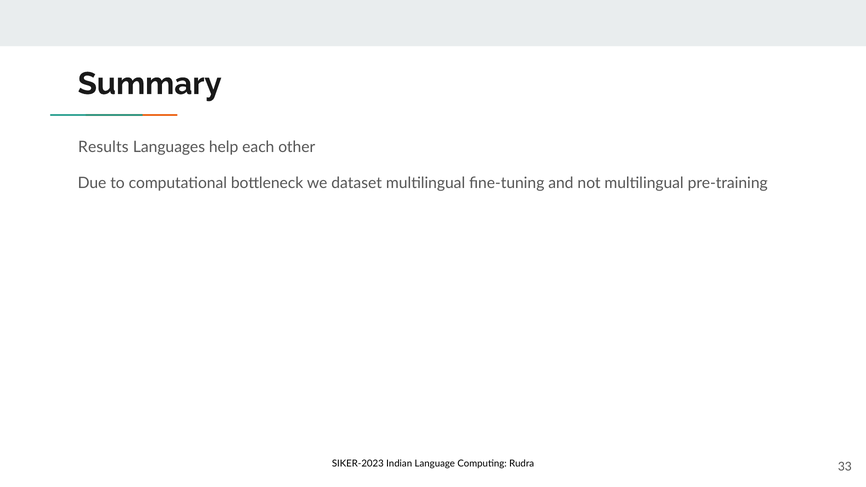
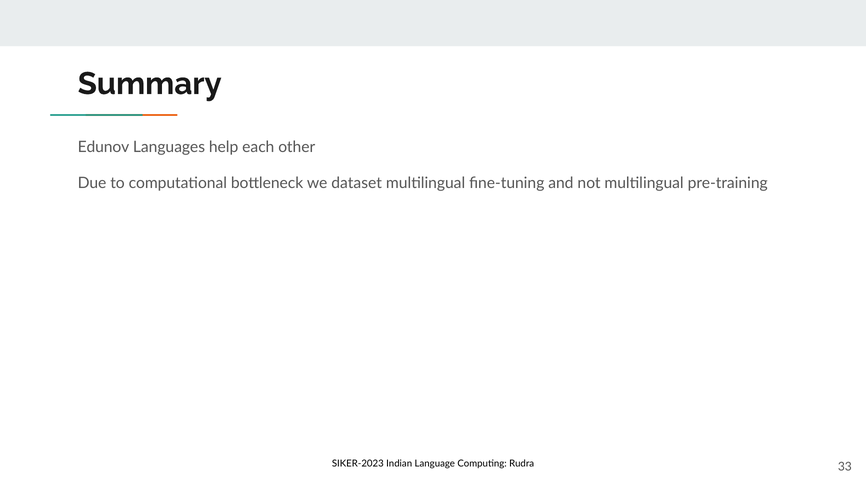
Results: Results -> Edunov (103, 147)
